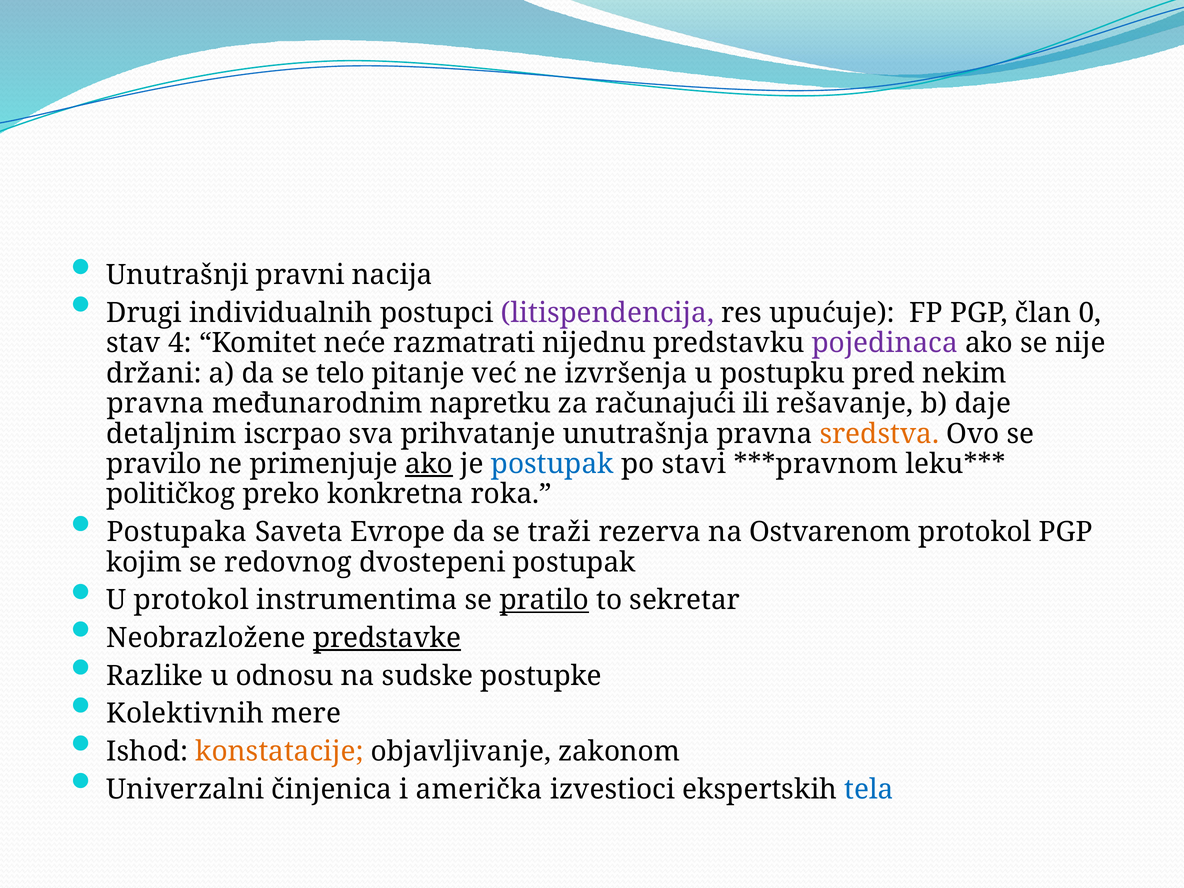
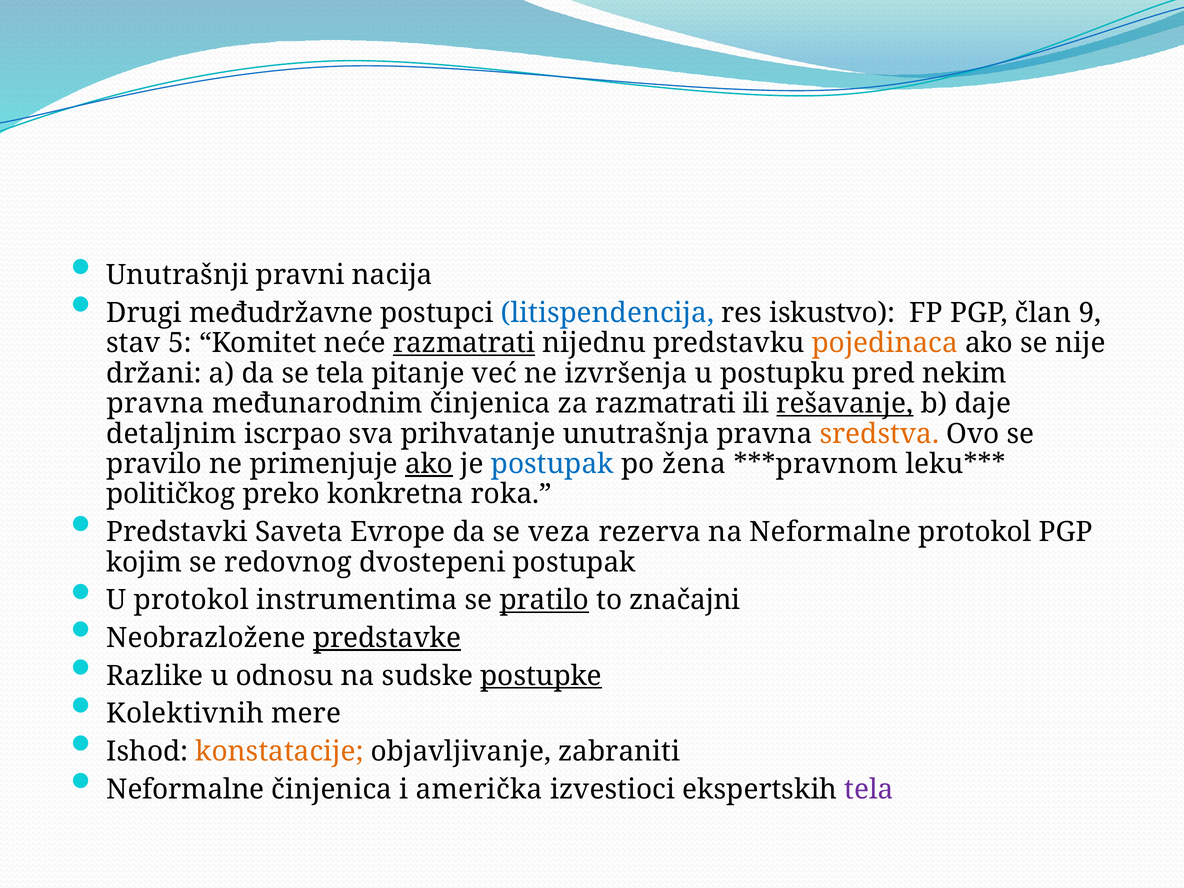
individualnih: individualnih -> međudržavne (281, 313)
litispendencija colour: purple -> blue (607, 313)
upućuje: upućuje -> iskustvo (832, 313)
0: 0 -> 9 (1090, 313)
4: 4 -> 5 (180, 343)
razmatrati underline: none -> present (464, 343)
pojedinaca colour: purple -> orange (885, 343)
se telo: telo -> tela (341, 373)
međunarodnim napretku: napretku -> činjenica (490, 404)
za računajući: računajući -> razmatrati (665, 404)
rešavanje underline: none -> present (845, 404)
stavi: stavi -> žena (694, 464)
Postupaka: Postupaka -> Predstavki (177, 532)
traži: traži -> veza (559, 532)
na Ostvarenom: Ostvarenom -> Neformalne (830, 532)
sekretar: sekretar -> značajni (685, 600)
postupke underline: none -> present (541, 676)
zakonom: zakonom -> zabraniti (619, 752)
Univerzalni: Univerzalni -> Neformalne (185, 789)
tela colour: blue -> purple (869, 789)
